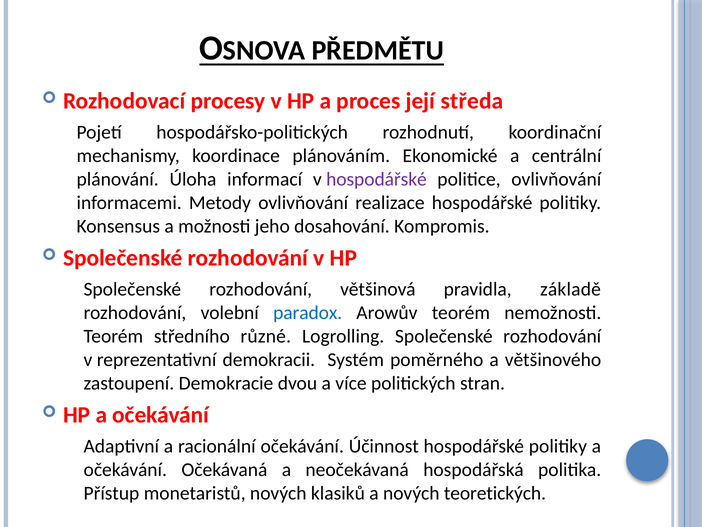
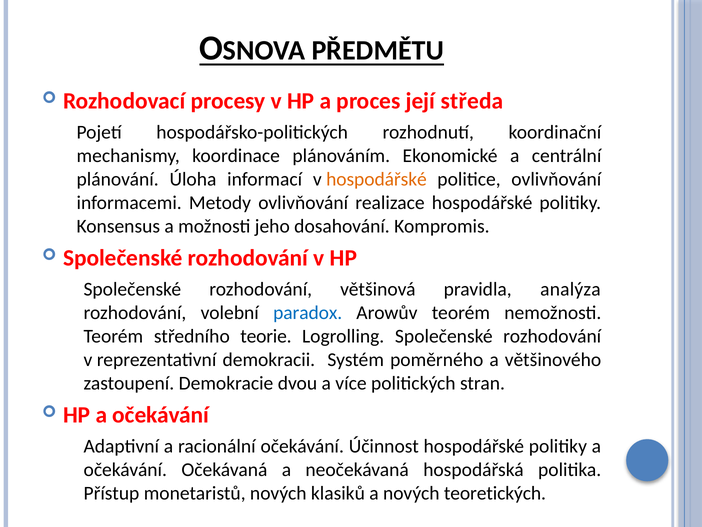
hospodářské colour: purple -> orange (376, 179)
základě: základě -> analýza (570, 289)
různé: různé -> teorie (266, 336)
